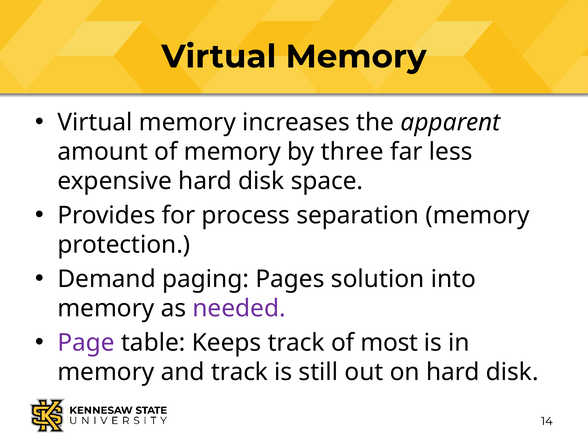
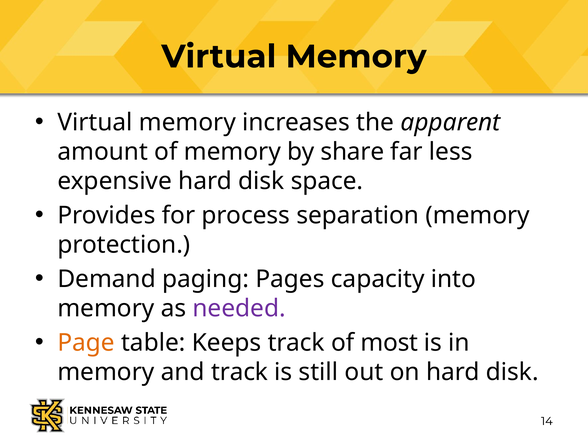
three: three -> share (352, 152)
solution: solution -> capacity (378, 279)
Page colour: purple -> orange (86, 343)
